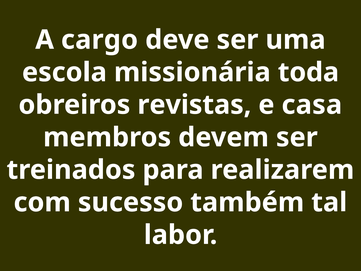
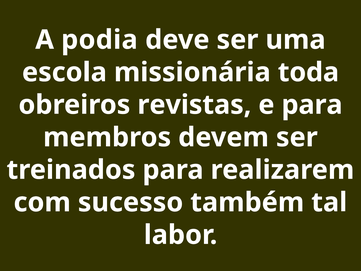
cargo: cargo -> podia (99, 40)
e casa: casa -> para (312, 105)
